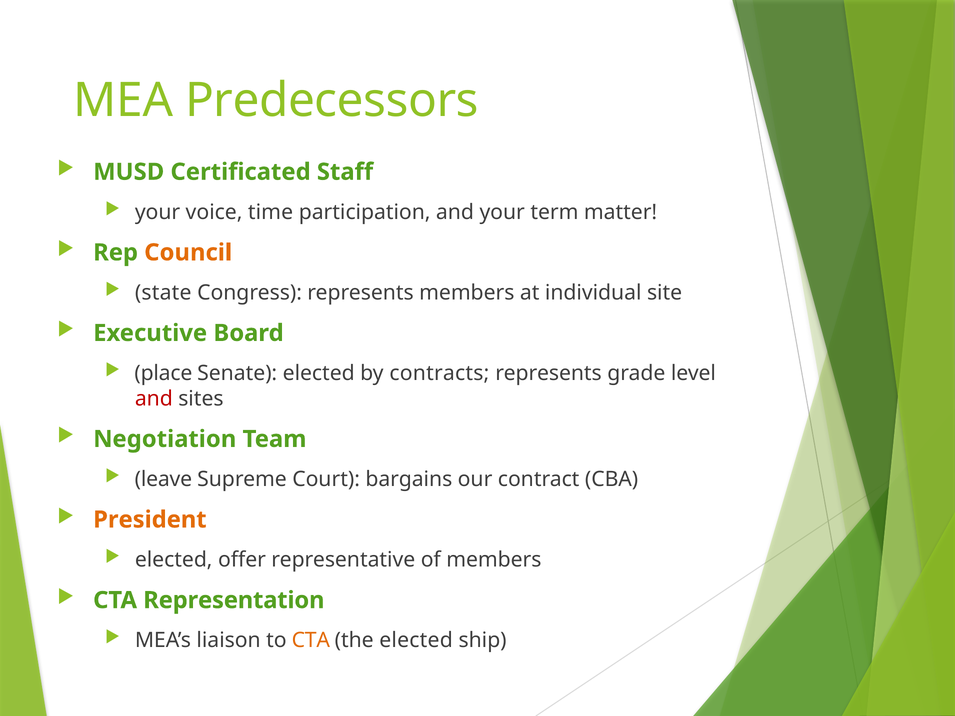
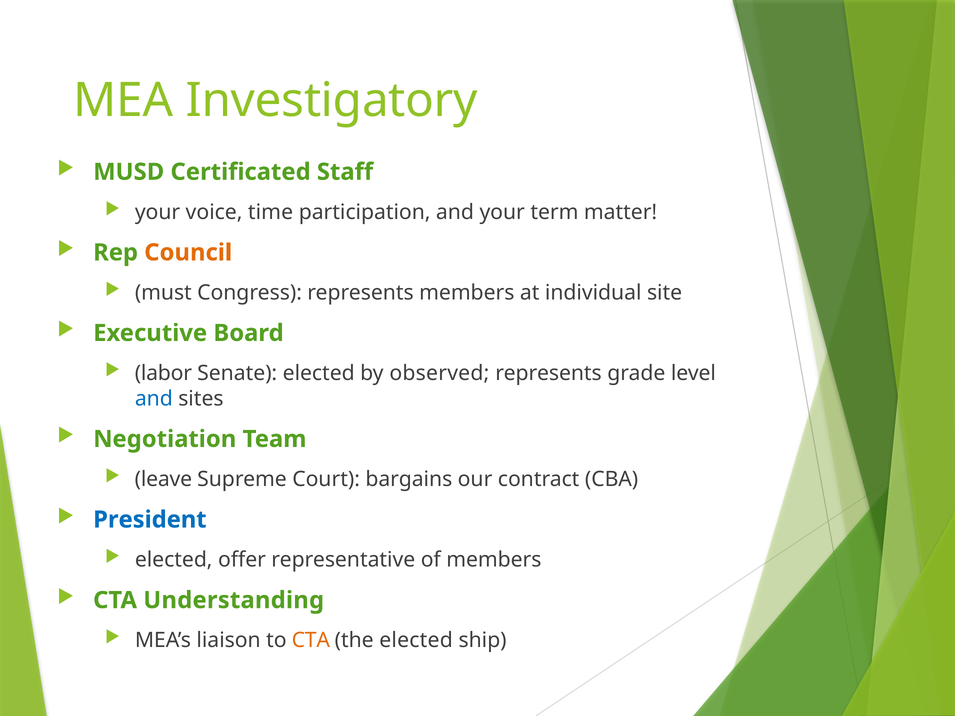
Predecessors: Predecessors -> Investigatory (332, 100)
state: state -> must (163, 293)
place: place -> labor (163, 373)
contracts: contracts -> observed (439, 373)
and colour: red -> blue (154, 399)
President colour: orange -> blue (150, 520)
Representation: Representation -> Understanding (234, 600)
